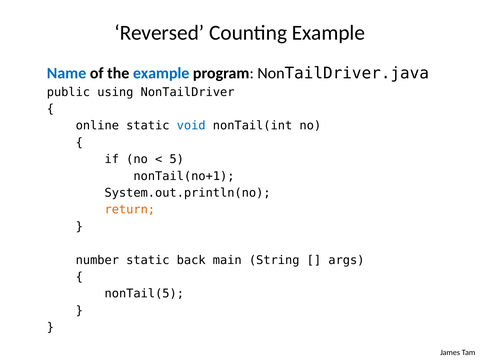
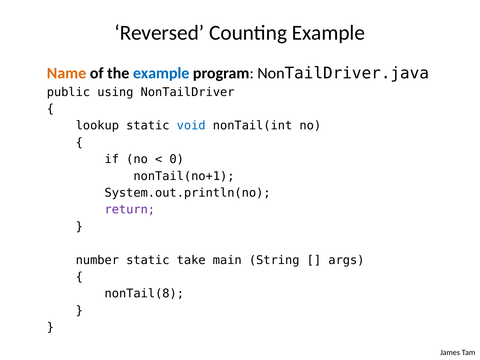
Name colour: blue -> orange (67, 73)
online: online -> lookup (97, 126)
5: 5 -> 0 (177, 159)
return colour: orange -> purple (130, 210)
back: back -> take (191, 260)
nonTail(5: nonTail(5 -> nonTail(8 (144, 294)
